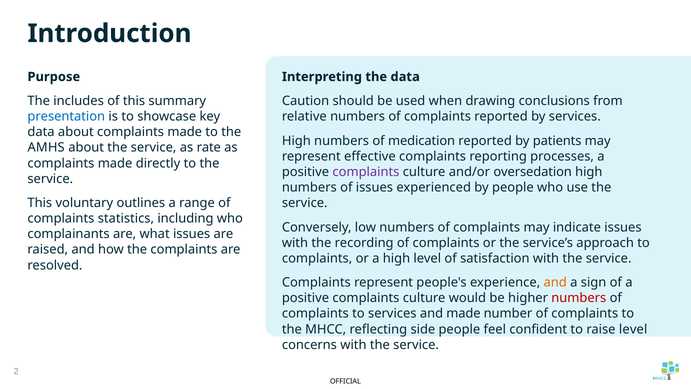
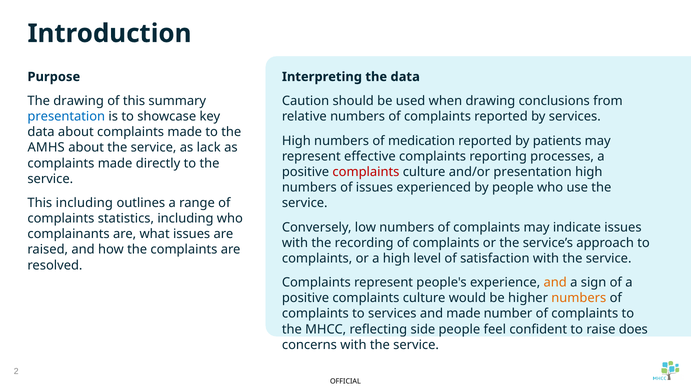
The includes: includes -> drawing (79, 101)
rate: rate -> lack (209, 148)
complaints colour: purple -> red (366, 172)
and/or oversedation: oversedation -> presentation (533, 172)
This voluntary: voluntary -> including (84, 203)
numbers colour: red -> orange (579, 298)
raise level: level -> does (633, 329)
